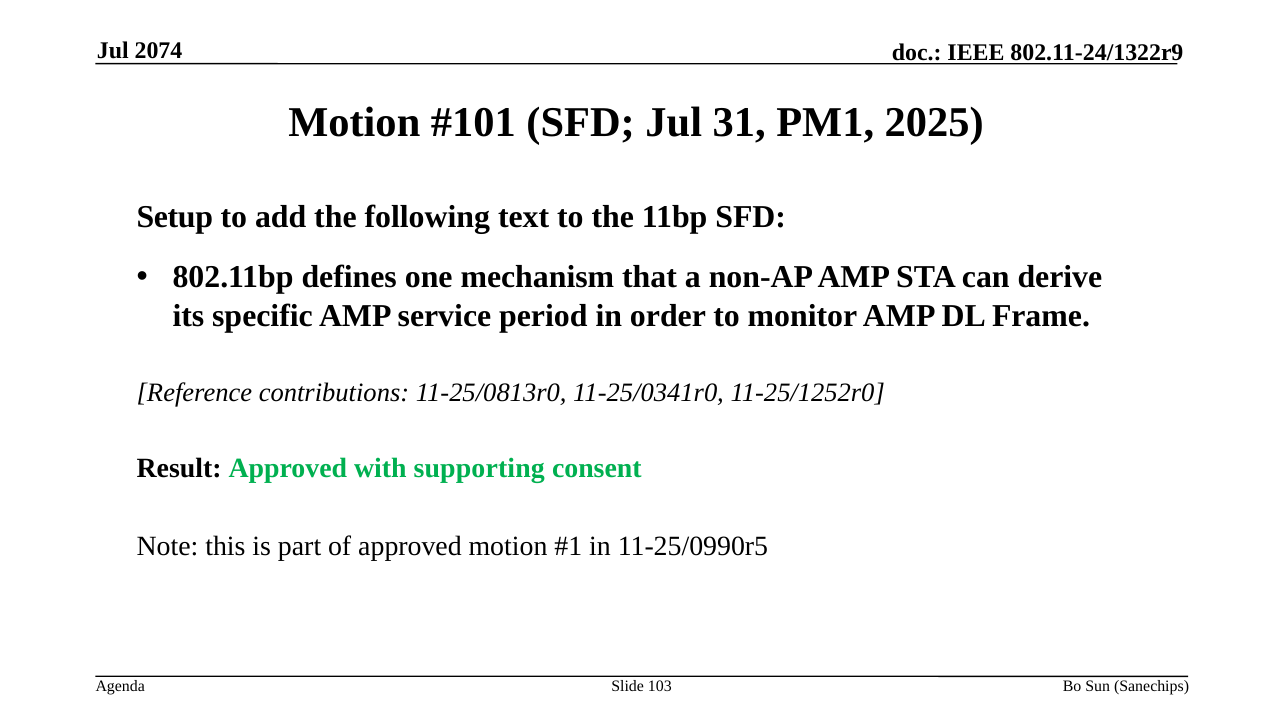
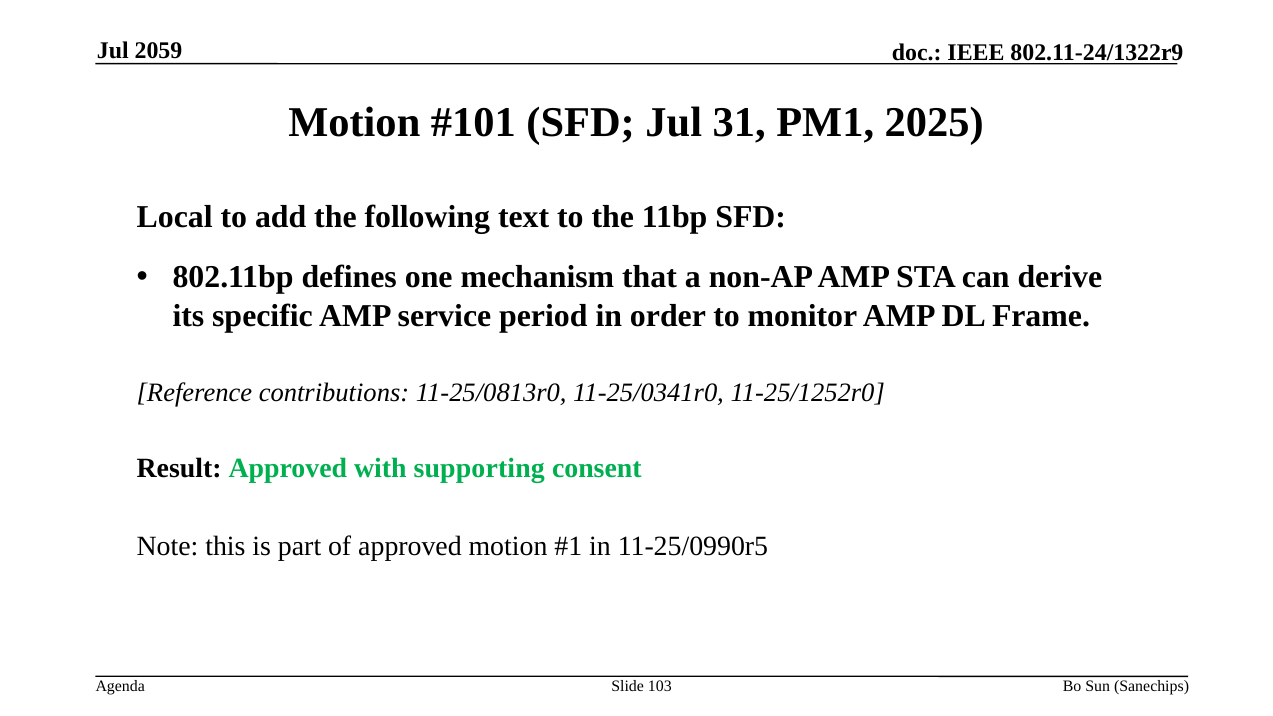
2074: 2074 -> 2059 (159, 51)
Setup: Setup -> Local (175, 217)
